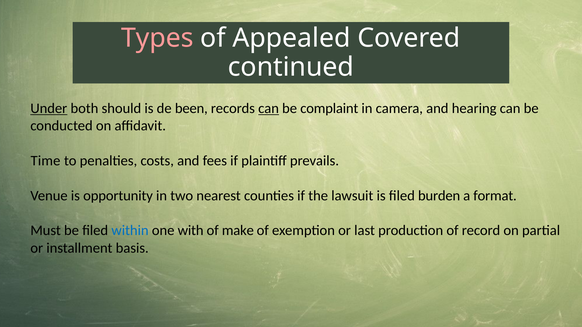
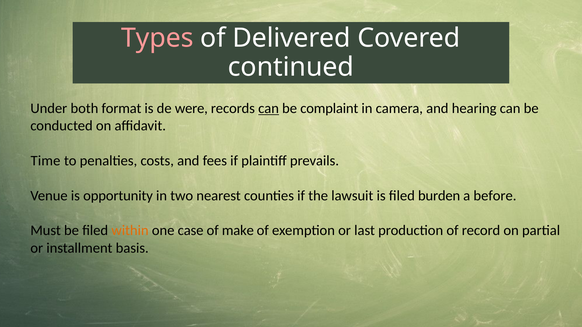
Appealed: Appealed -> Delivered (292, 38)
Under underline: present -> none (49, 109)
should: should -> format (121, 109)
been: been -> were (191, 109)
format: format -> before (495, 196)
within colour: blue -> orange (130, 231)
with: with -> case (191, 231)
